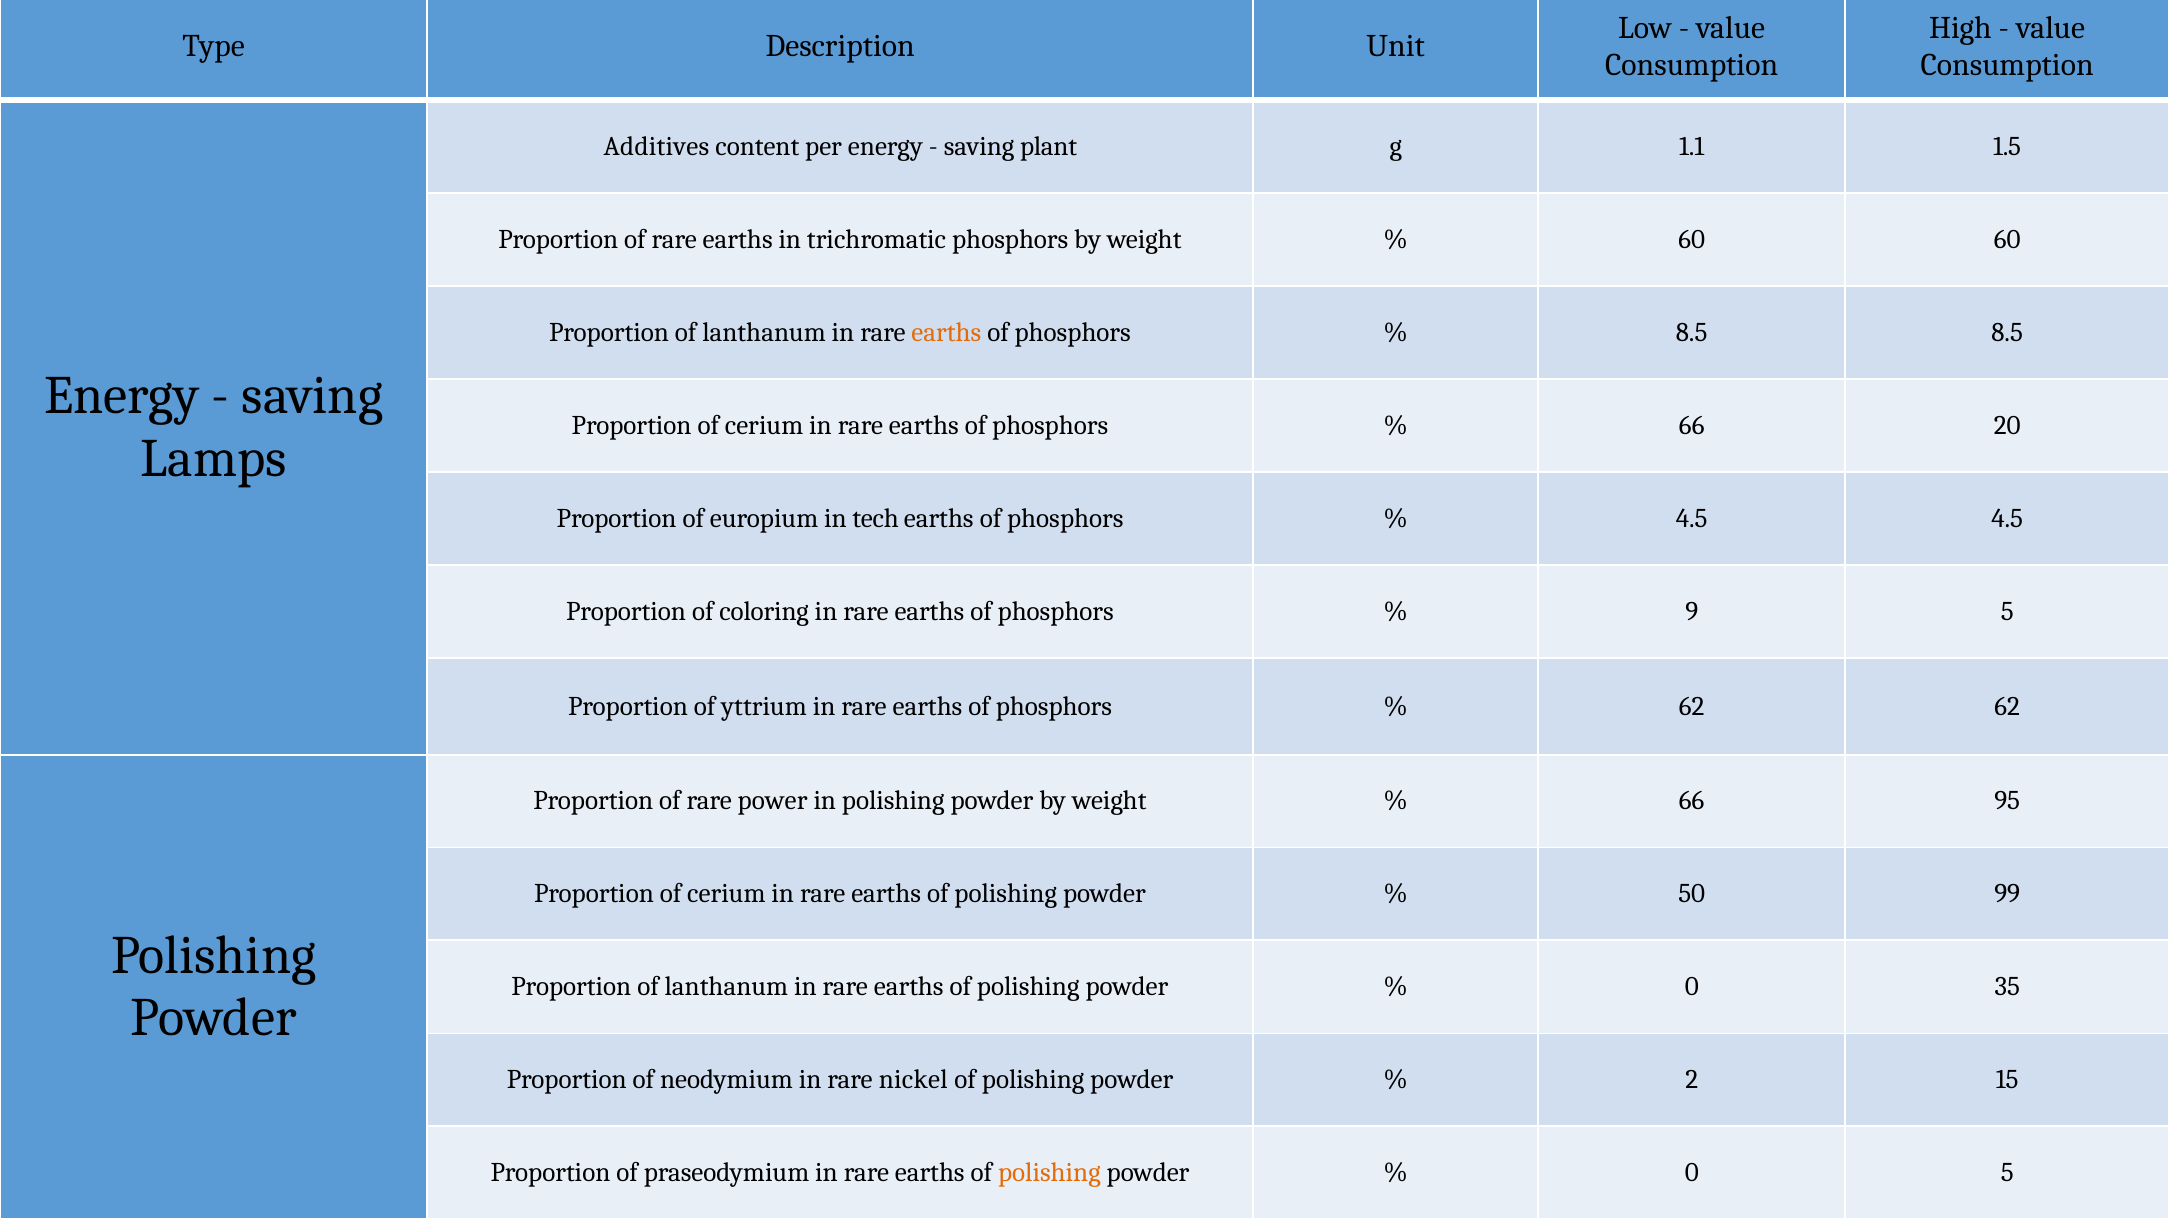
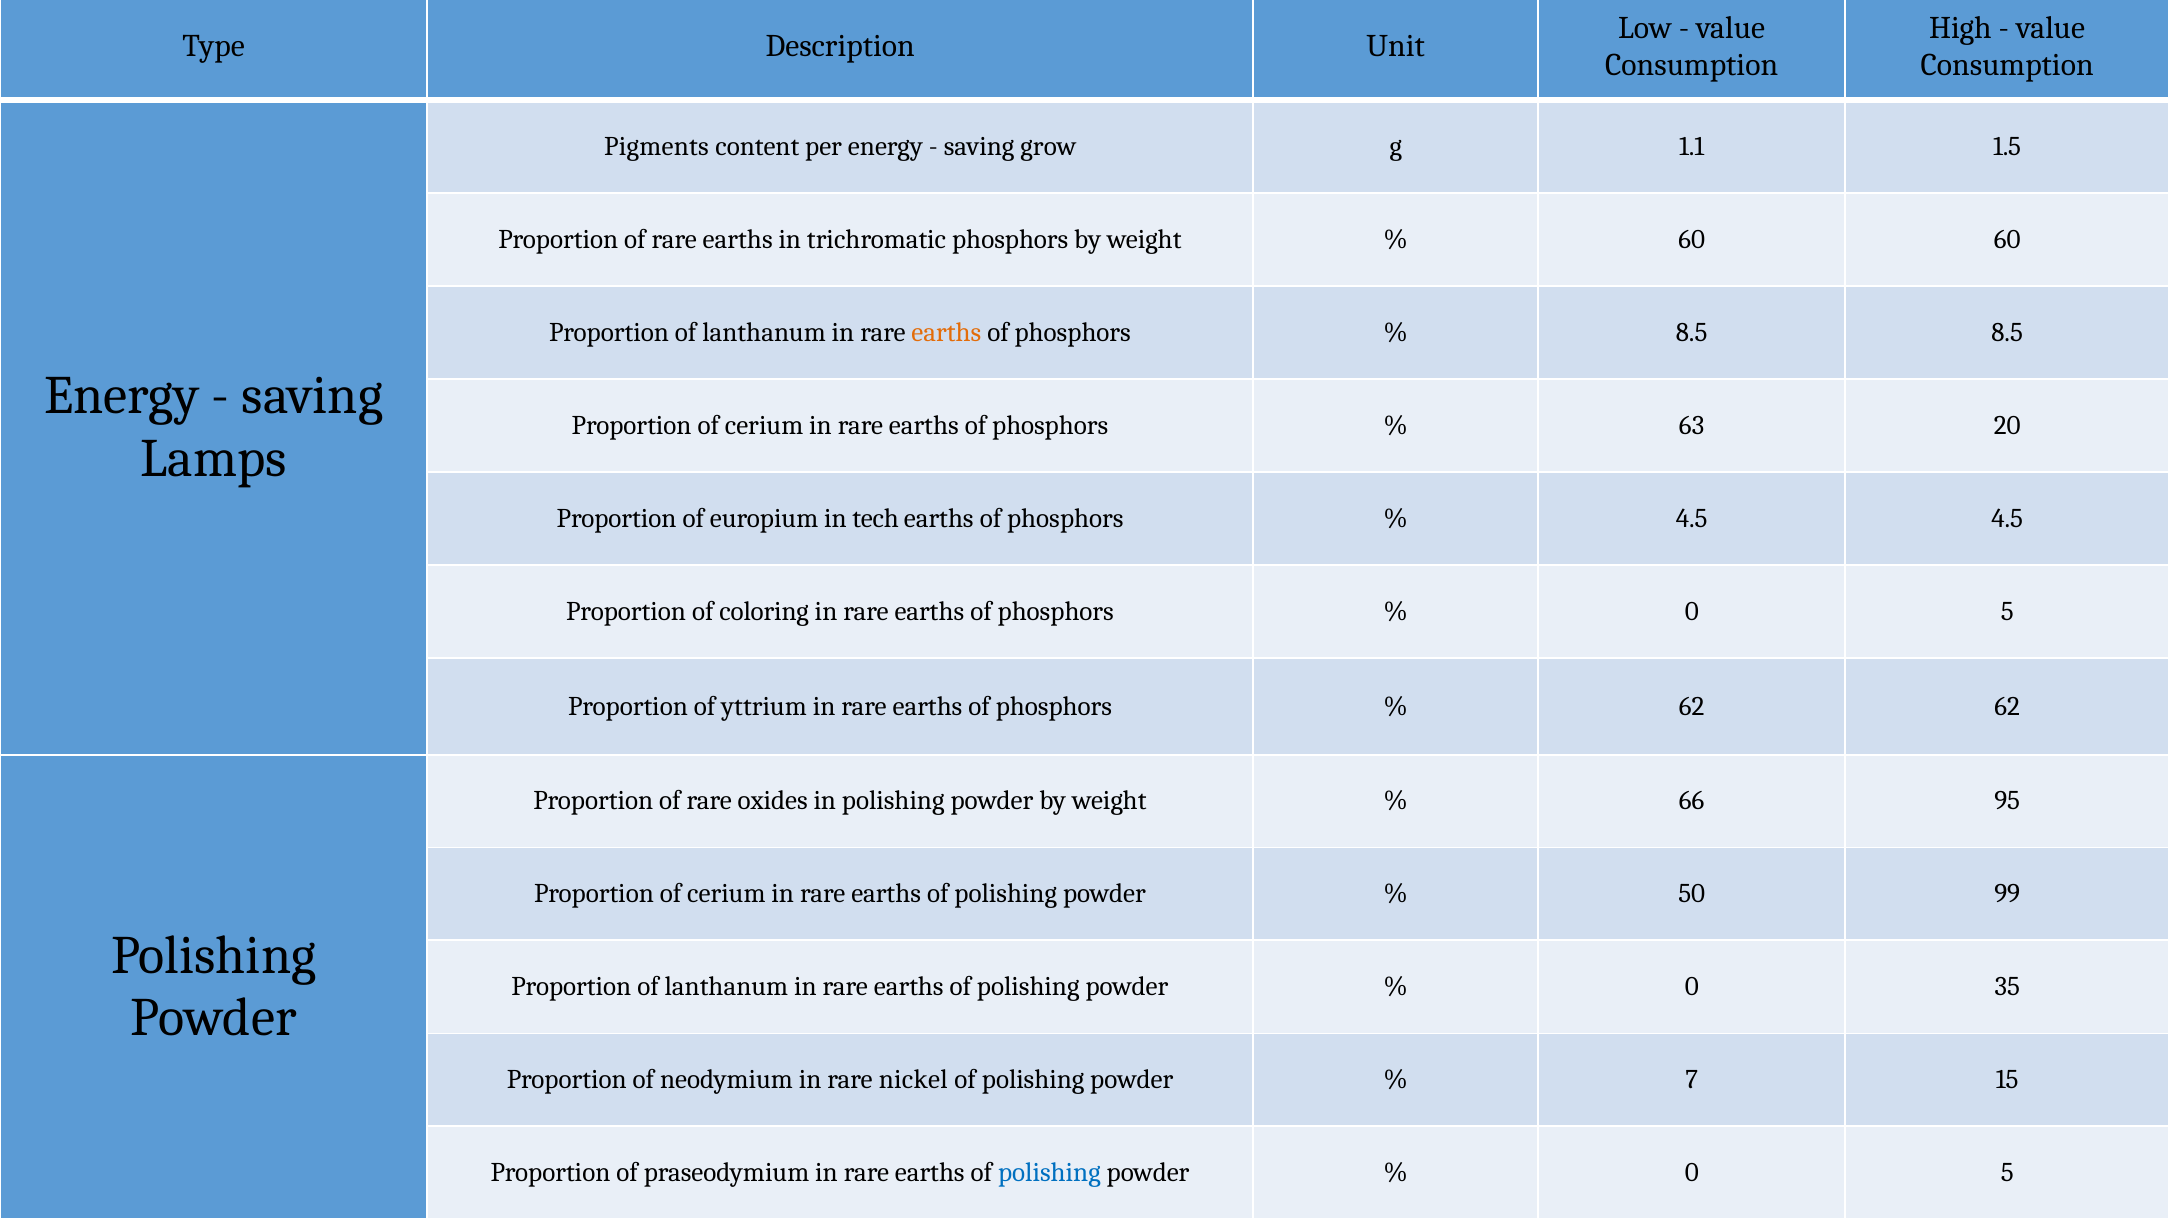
Additives: Additives -> Pigments (656, 147)
plant: plant -> grow (1048, 147)
66: 66 -> 63 (1692, 426)
9: 9 -> 0 (1692, 612)
power: power -> oxides (773, 801)
2: 2 -> 7 (1692, 1080)
polishing colour: orange -> blue (1049, 1173)
